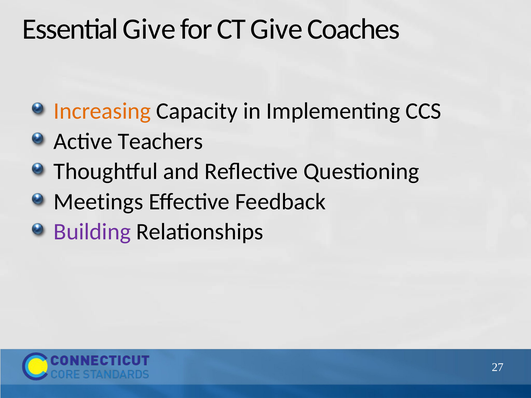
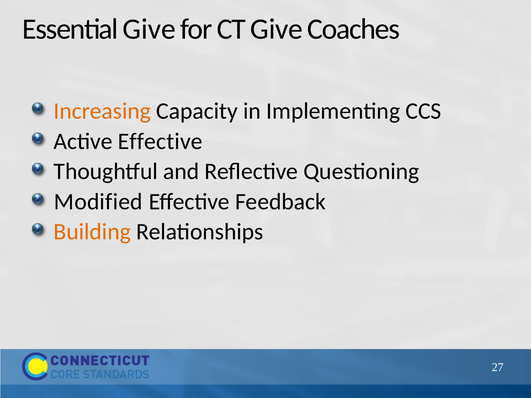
Active Teachers: Teachers -> Effective (160, 141)
Meetings: Meetings -> Modified (98, 202)
Building colour: purple -> orange (92, 232)
